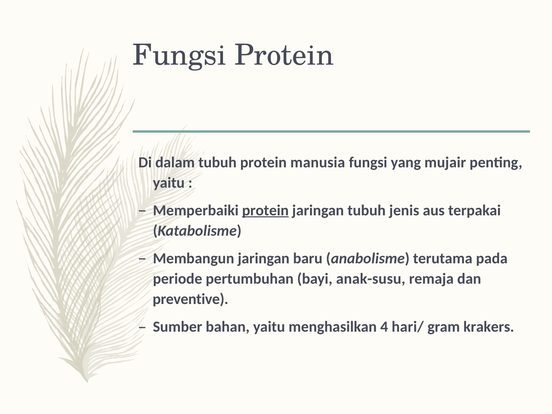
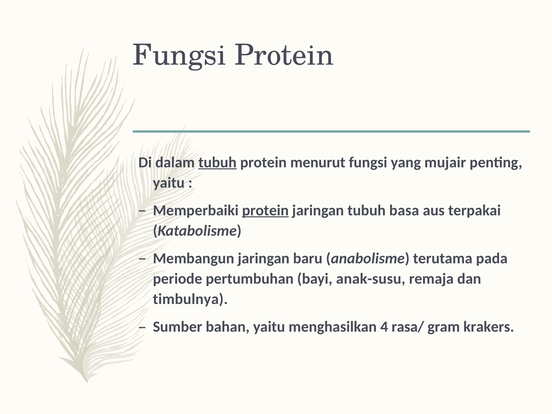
tubuh underline: none -> present (217, 162)
manusia: manusia -> menurut (318, 162)
jenis: jenis -> basa (404, 210)
preventive: preventive -> timbulnya (190, 299)
hari/: hari/ -> rasa/ (408, 327)
